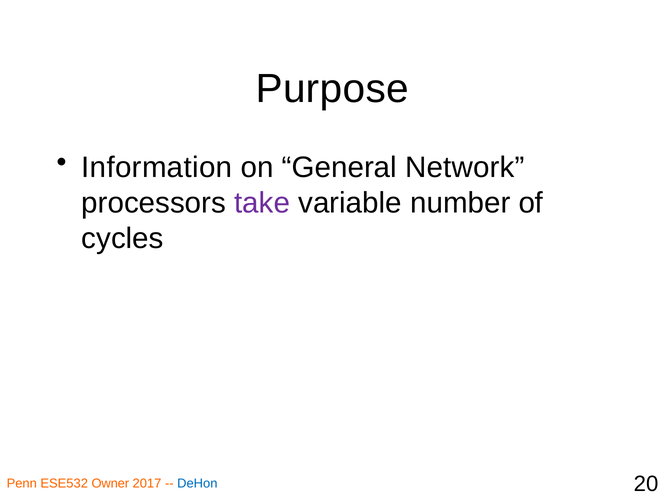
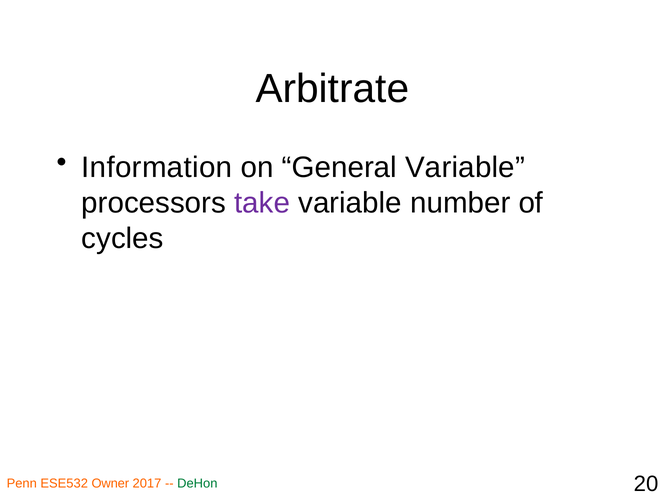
Purpose: Purpose -> Arbitrate (332, 89)
General Network: Network -> Variable (465, 167)
DeHon colour: blue -> green (197, 483)
